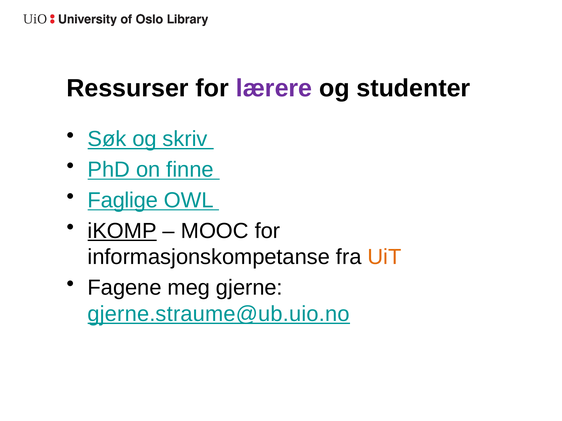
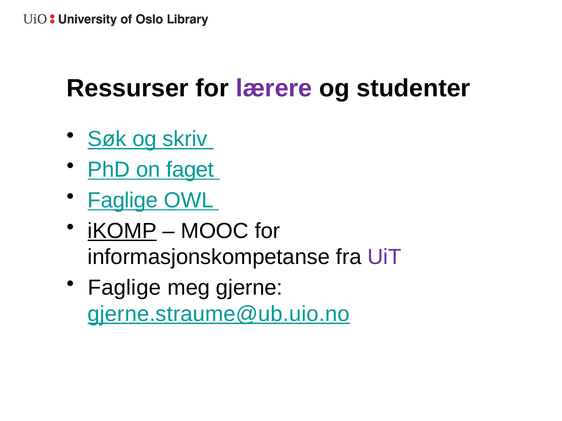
finne: finne -> faget (190, 170)
UiT colour: orange -> purple (384, 257)
Fagene: Fagene -> Faglige (124, 288)
